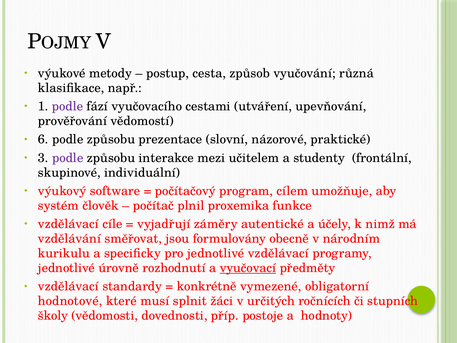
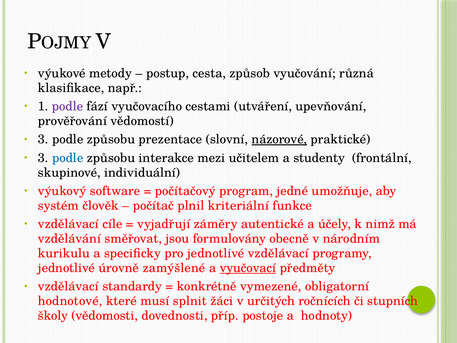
6: 6 -> 3 (43, 139)
názorové underline: none -> present (279, 139)
podle colour: purple -> blue (68, 158)
cílem: cílem -> jedné (292, 191)
proxemika: proxemika -> kriteriální (239, 205)
rozhodnutí: rozhodnutí -> zamýšlené (174, 268)
